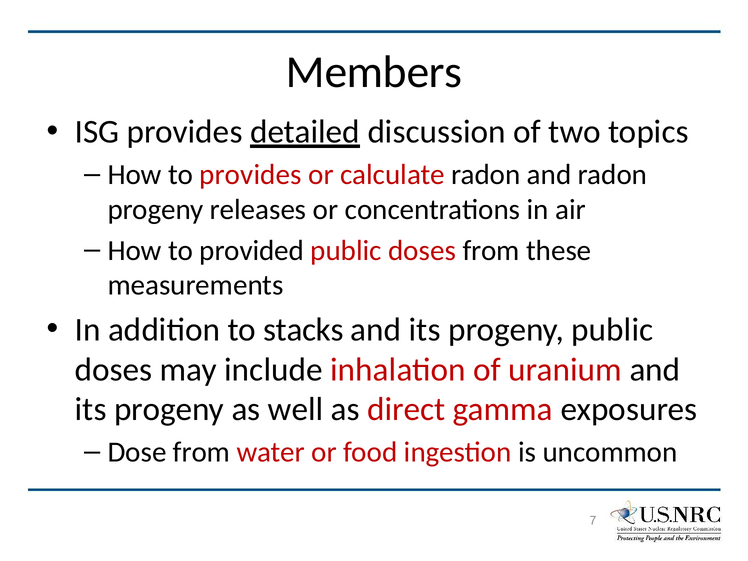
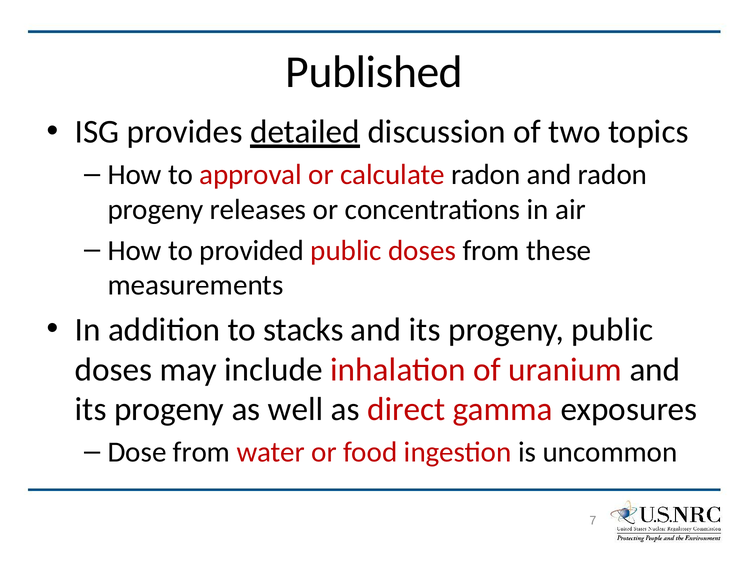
Members: Members -> Published (374, 72)
to provides: provides -> approval (251, 175)
